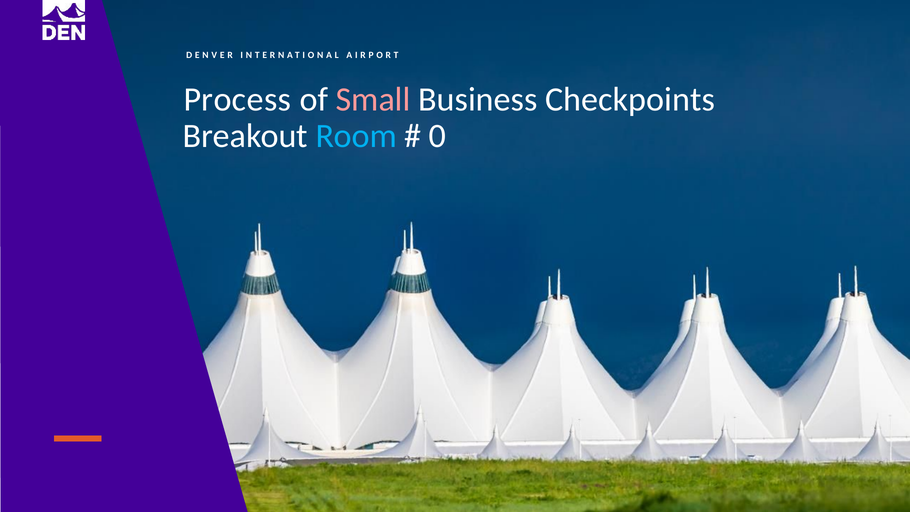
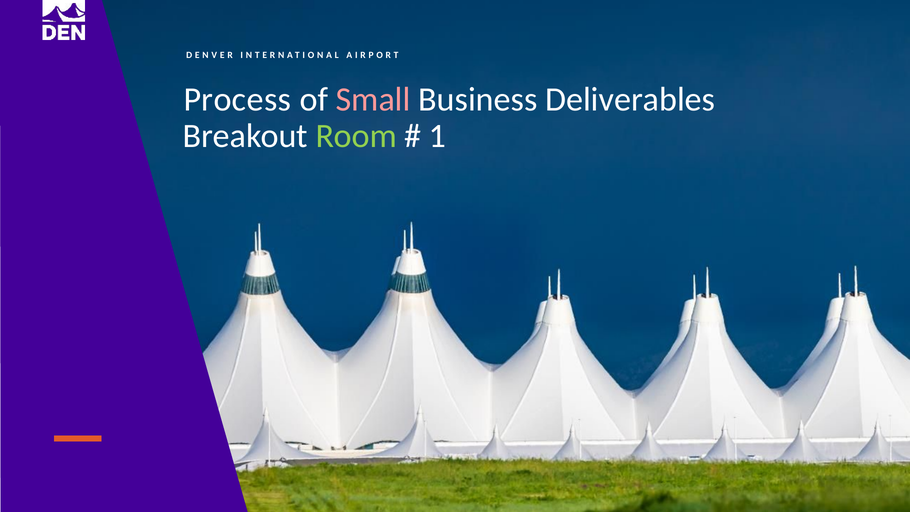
Checkpoints: Checkpoints -> Deliverables (630, 99)
Room colour: light blue -> light green (356, 136)
0: 0 -> 1 (438, 136)
